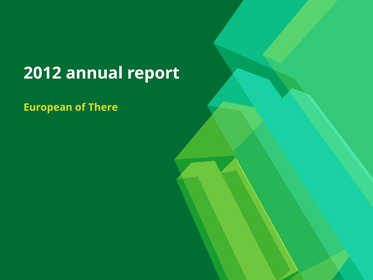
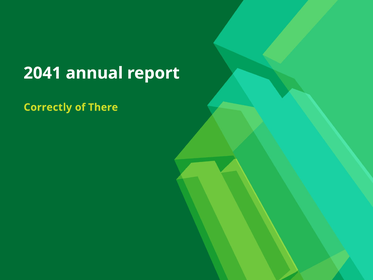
2012: 2012 -> 2041 (42, 73)
European: European -> Correctly (48, 107)
